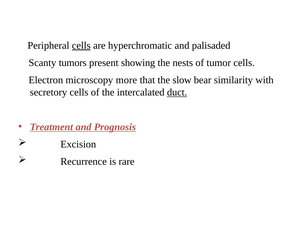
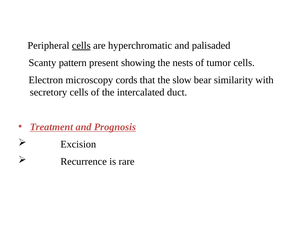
tumors: tumors -> pattern (73, 63)
more: more -> cords (127, 80)
duct underline: present -> none (177, 93)
